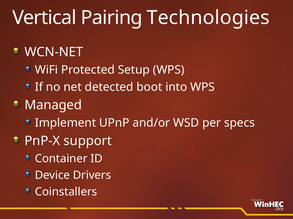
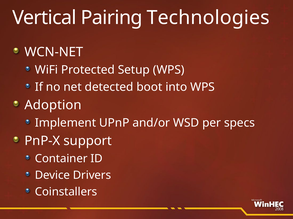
Managed: Managed -> Adoption (53, 105)
